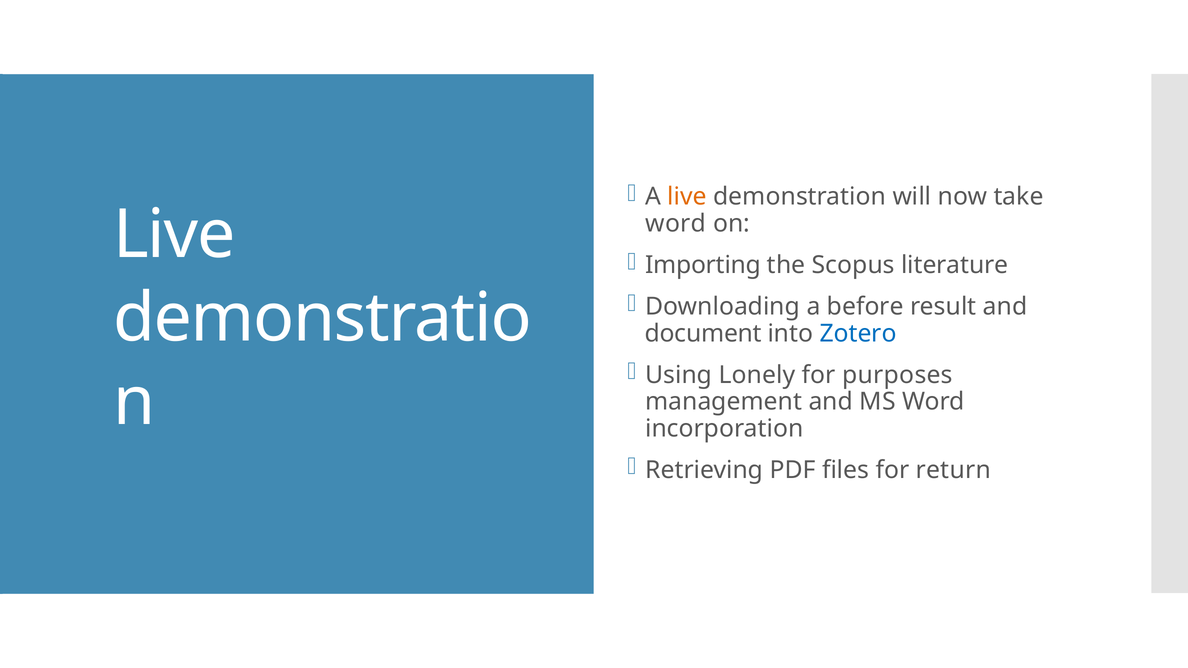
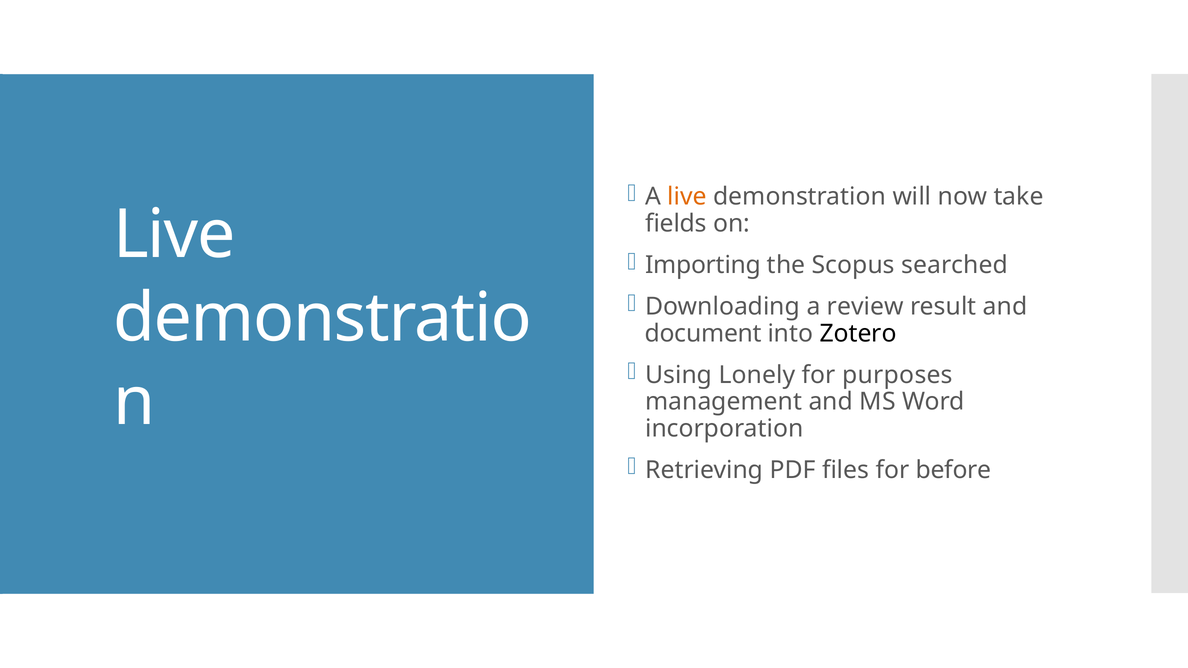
word: word -> fields (676, 224)
literature: literature -> searched (955, 265)
before: before -> review (865, 307)
Zotero colour: blue -> black (858, 333)
return: return -> before (954, 470)
